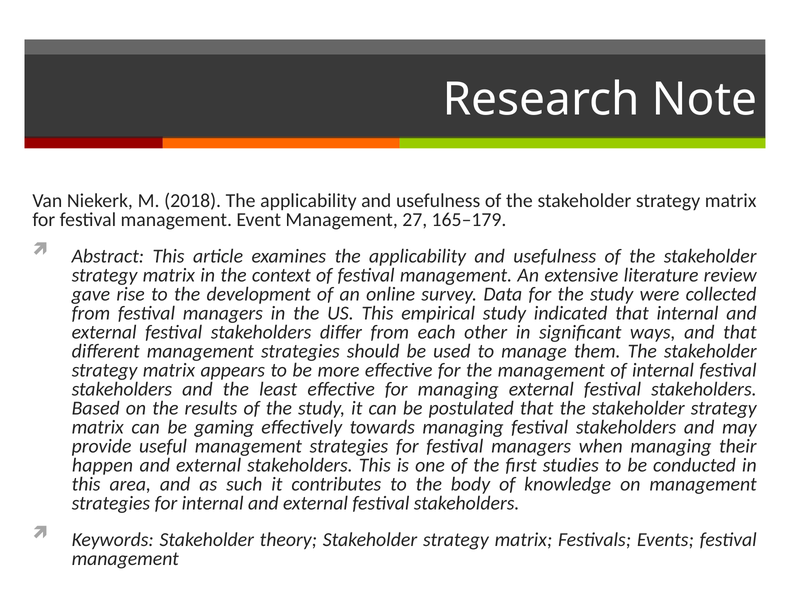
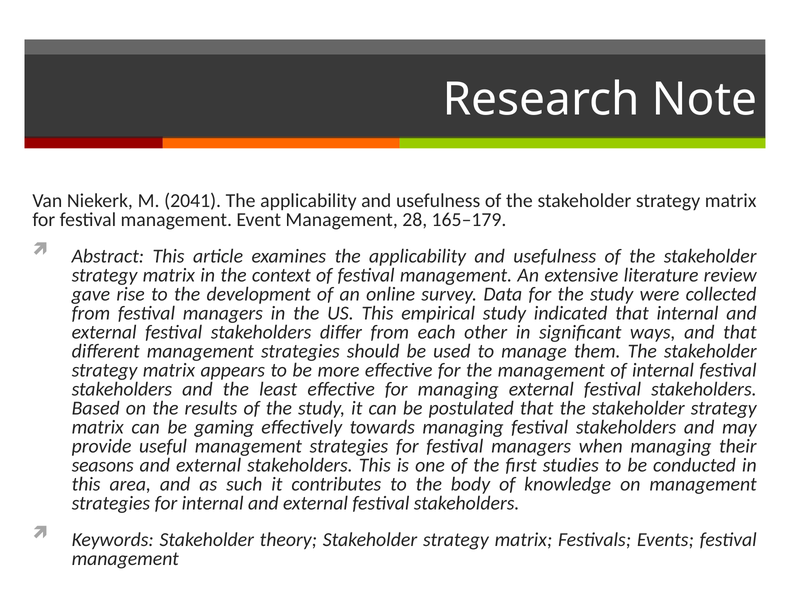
2018: 2018 -> 2041 (193, 201)
27: 27 -> 28 (415, 220)
happen: happen -> seasons (103, 465)
